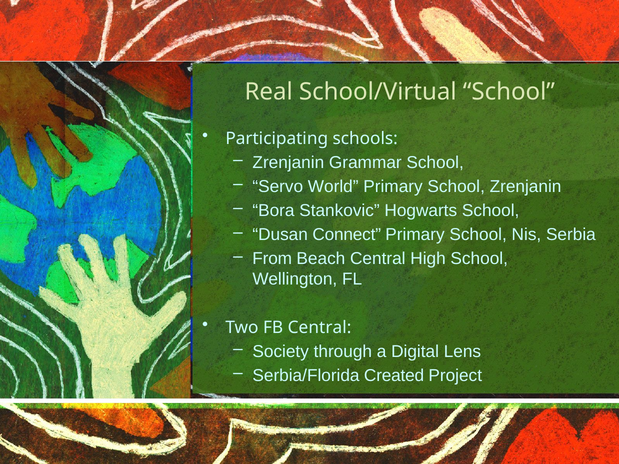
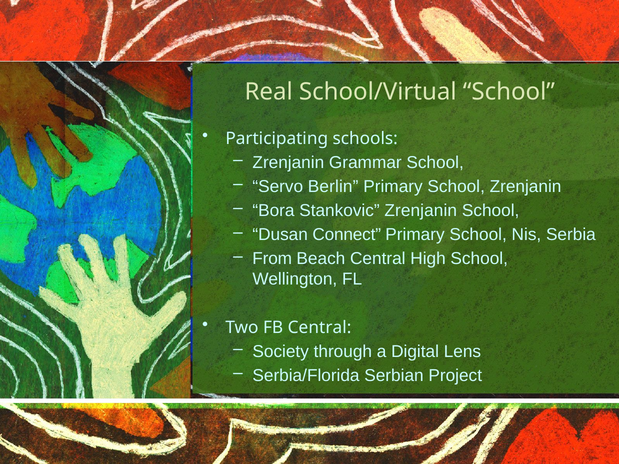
World: World -> Berlin (333, 187)
Stankovic Hogwarts: Hogwarts -> Zrenjanin (421, 211)
Created: Created -> Serbian (394, 376)
